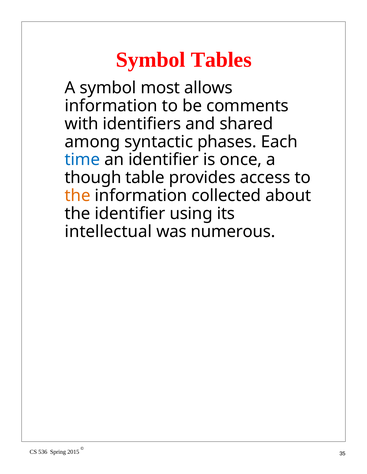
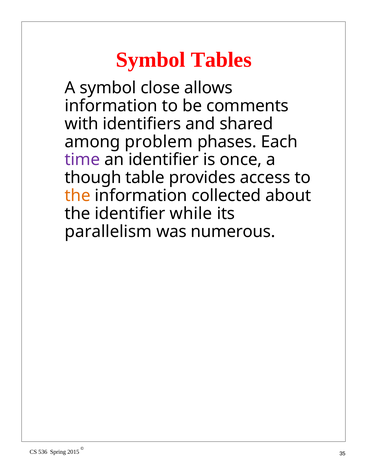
most: most -> close (160, 88)
syntactic: syntactic -> problem (159, 142)
time colour: blue -> purple (82, 160)
using: using -> while (191, 214)
intellectual: intellectual -> parallelism (108, 232)
